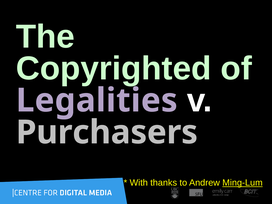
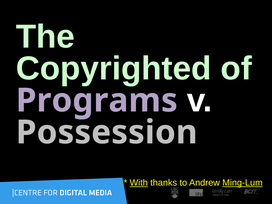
Legalities: Legalities -> Programs (97, 101)
Purchasers: Purchasers -> Possession (107, 132)
With underline: none -> present (139, 183)
